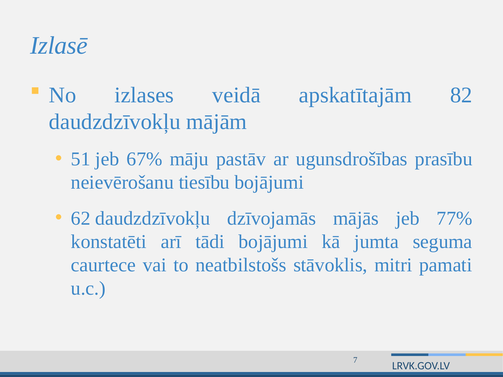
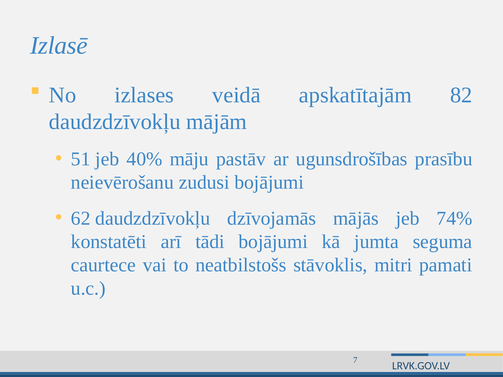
67%: 67% -> 40% (145, 159)
tiesību: tiesību -> zudusi (204, 183)
77%: 77% -> 74% (455, 218)
